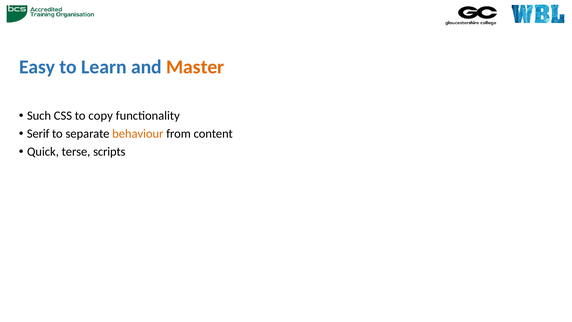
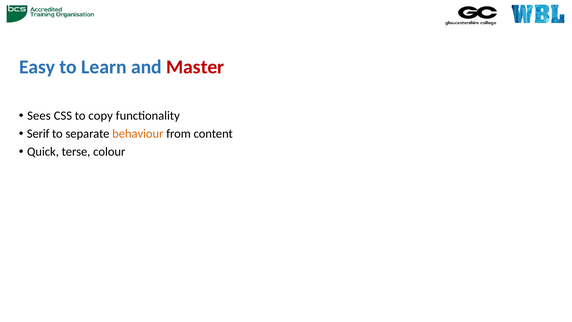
Master colour: orange -> red (195, 67)
Such: Such -> Sees (39, 116)
scripts: scripts -> colour (109, 152)
